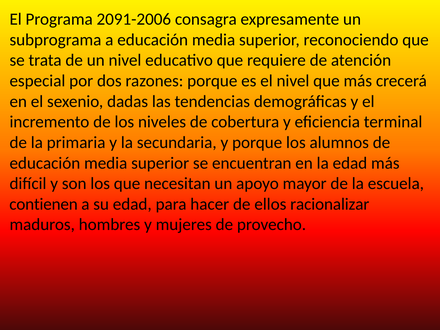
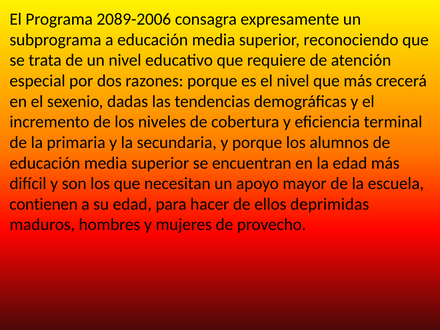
2091-2006: 2091-2006 -> 2089-2006 (134, 19)
racionalizar: racionalizar -> deprimidas (330, 204)
